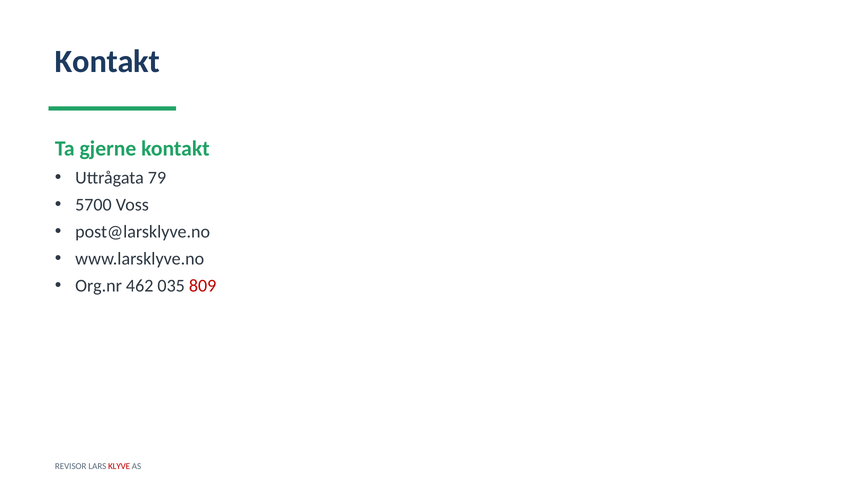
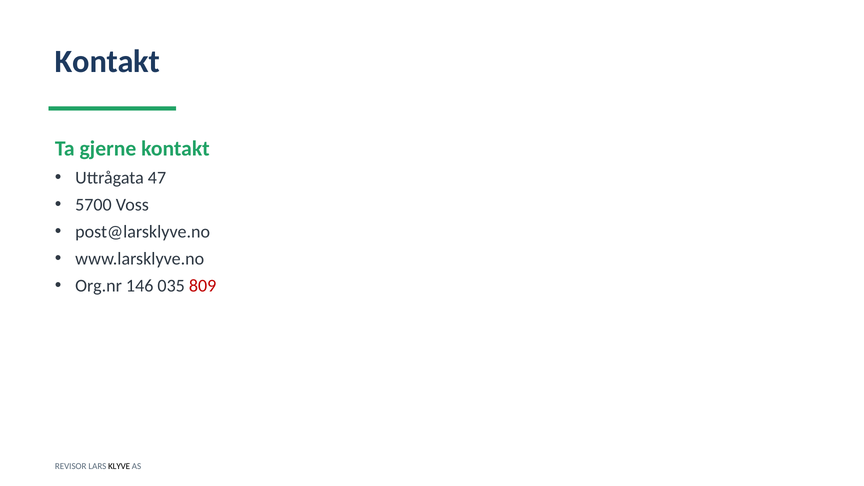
79: 79 -> 47 (157, 178)
462: 462 -> 146 (140, 286)
KLYVE colour: red -> black (119, 466)
